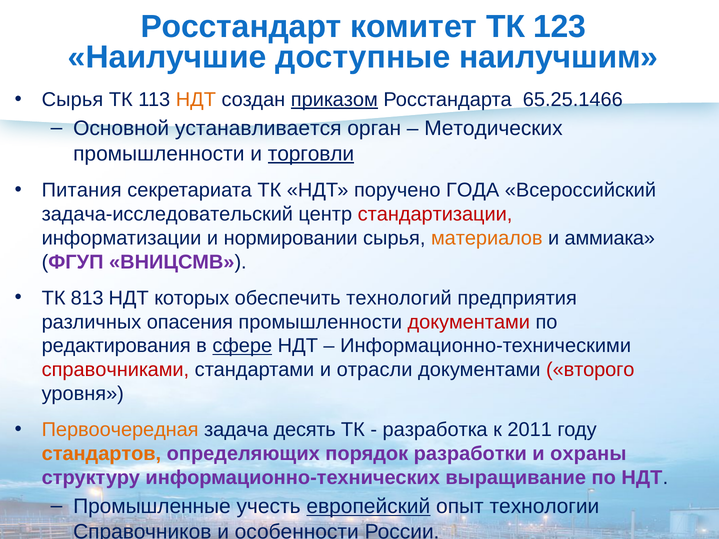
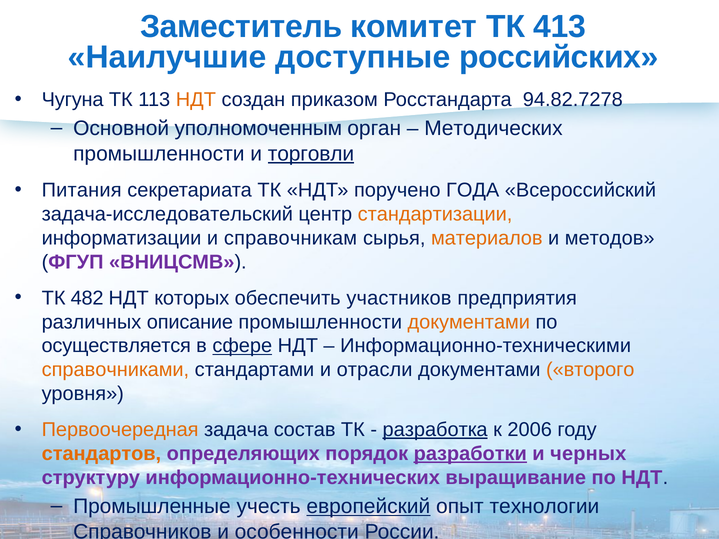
Росстандарт: Росстандарт -> Заместитель (241, 27)
123: 123 -> 413 (560, 27)
наилучшим: наилучшим -> российских (559, 57)
Сырья: Сырья -> Чугуна (73, 100)
приказом underline: present -> none (334, 100)
65.25.1466: 65.25.1466 -> 94.82.7278 (573, 100)
устанавливается: устанавливается -> уполномоченным (258, 129)
стандартизации colour: red -> orange (435, 214)
нормировании: нормировании -> справочникам (291, 238)
аммиака: аммиака -> методов (610, 238)
813: 813 -> 482 (87, 298)
технологий: технологий -> участников (399, 298)
опасения: опасения -> описание (190, 322)
документами colour: red -> orange (469, 322)
редактирования: редактирования -> осуществляется (116, 346)
справочниками colour: red -> orange (115, 370)
второго colour: red -> orange (590, 370)
десять: десять -> состав (305, 430)
разработка underline: none -> present (435, 430)
2011: 2011 -> 2006 (530, 430)
разработки underline: none -> present (470, 454)
охраны: охраны -> черных (588, 454)
